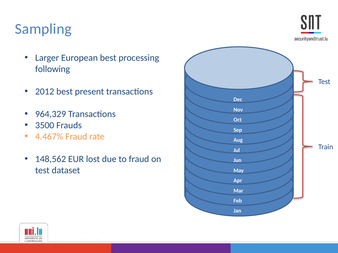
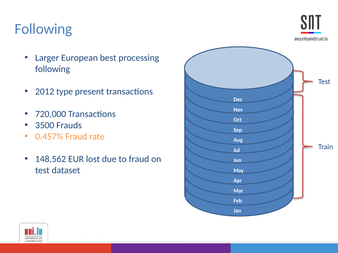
Sampling: Sampling -> Following (43, 29)
2012 best: best -> type (65, 92)
964,329: 964,329 -> 720,000 (51, 114)
4.467%: 4.467% -> 0.457% (49, 137)
